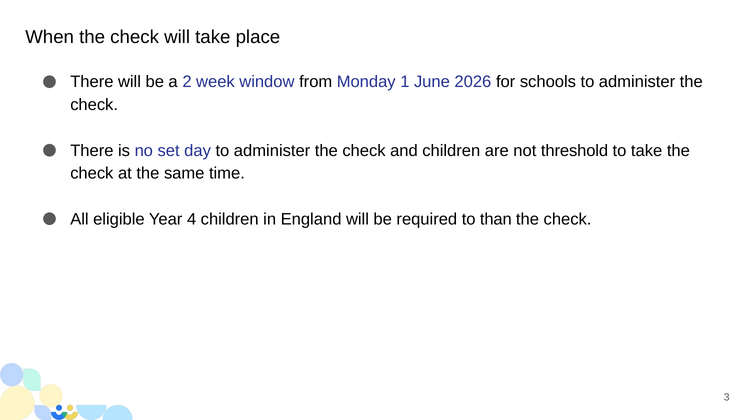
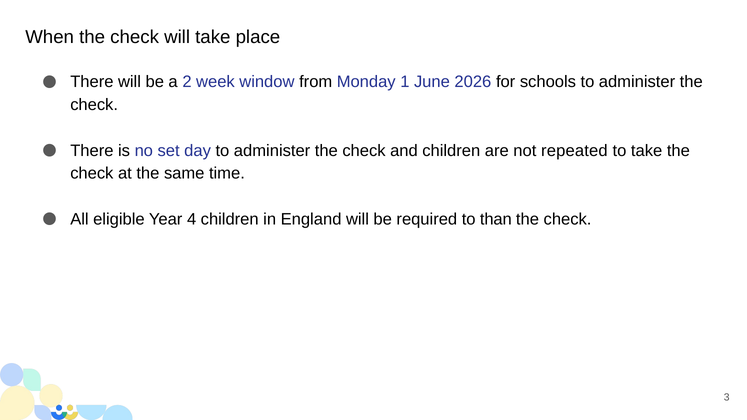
threshold: threshold -> repeated (574, 151)
